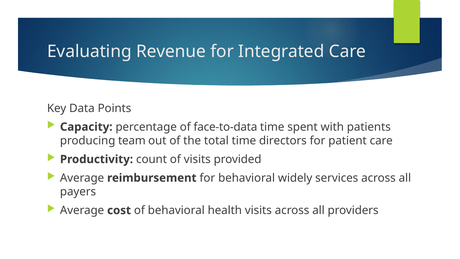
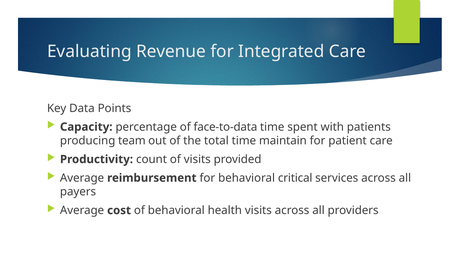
directors: directors -> maintain (283, 141)
widely: widely -> critical (295, 178)
